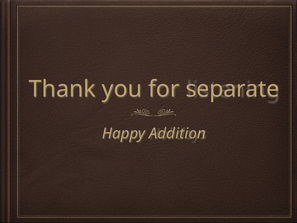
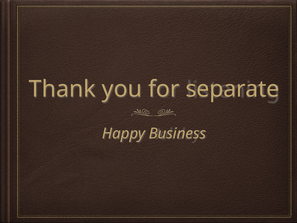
Addition: Addition -> Business (177, 133)
